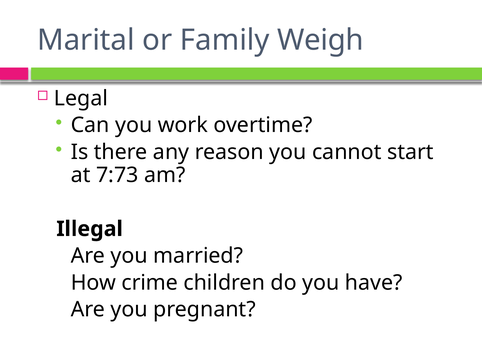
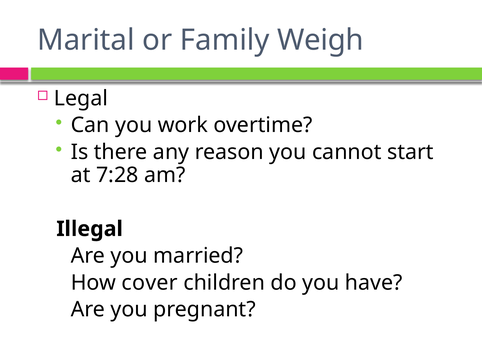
7:73: 7:73 -> 7:28 (117, 175)
crime: crime -> cover (150, 282)
